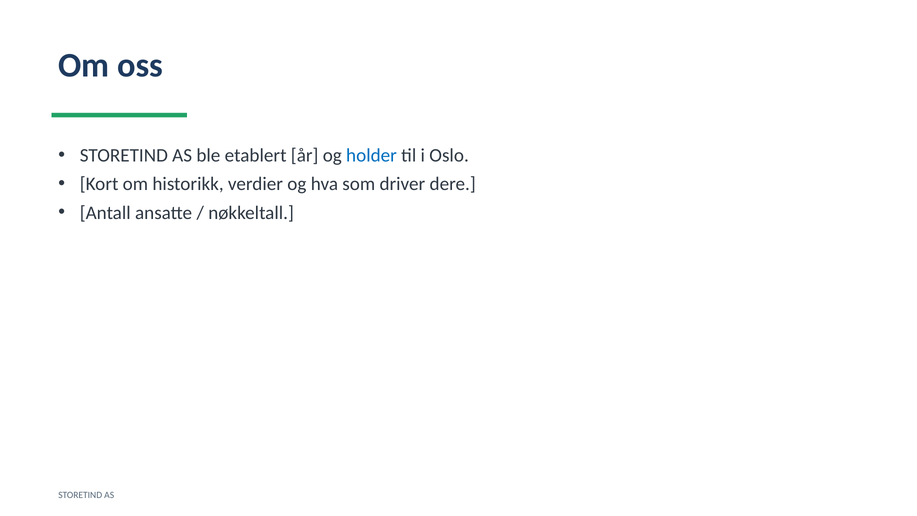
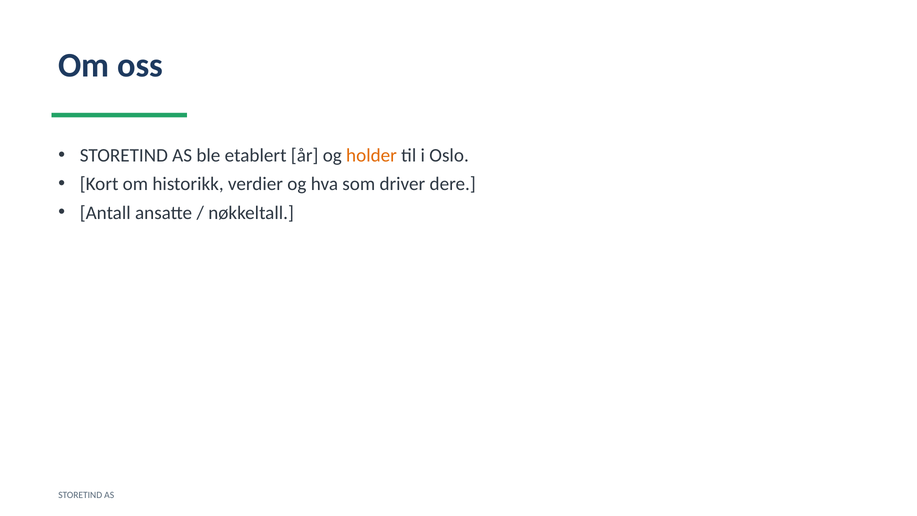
holder colour: blue -> orange (371, 155)
